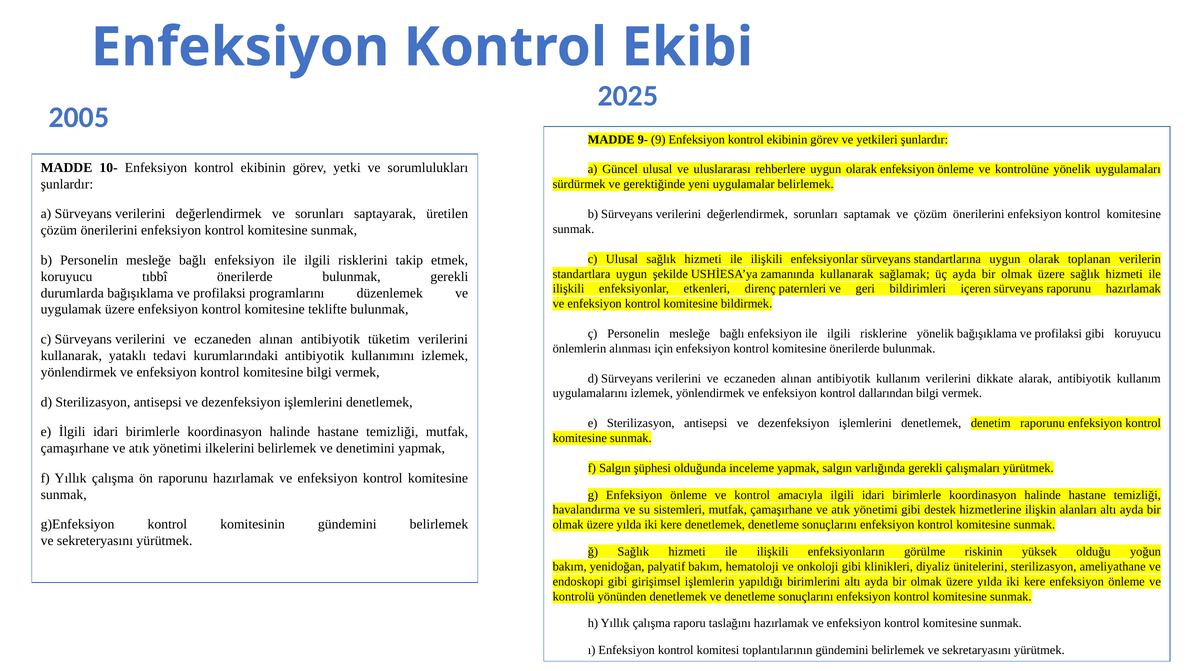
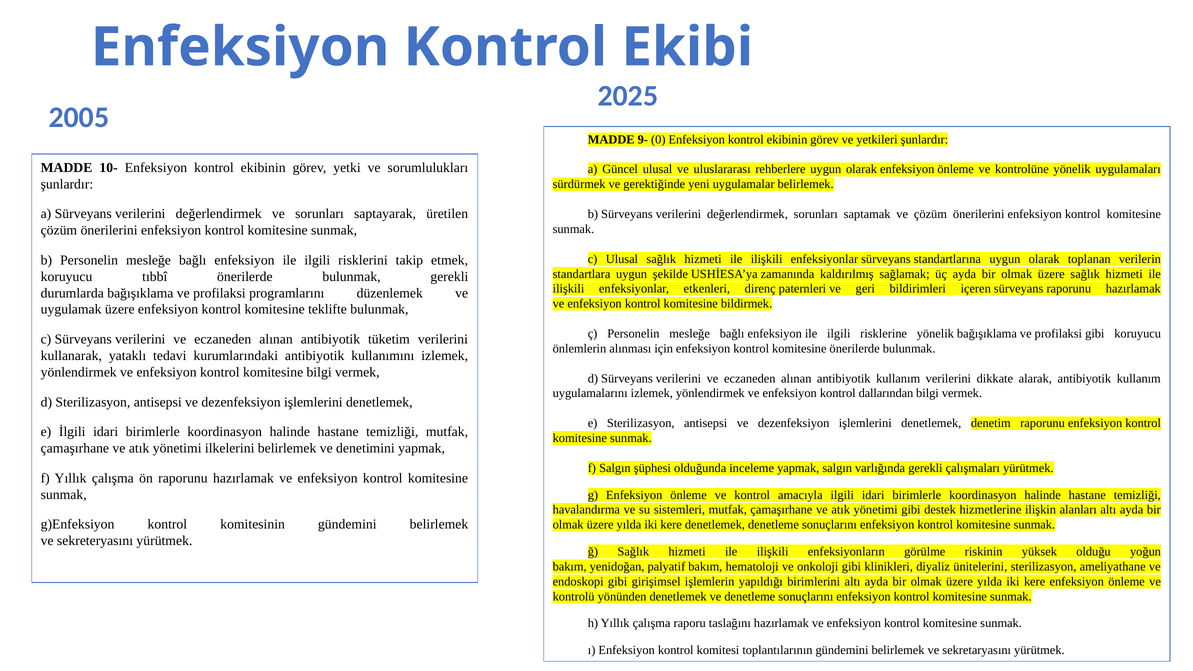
9: 9 -> 0 (658, 140)
zamanında kullanarak: kullanarak -> kaldırılmış (847, 274)
